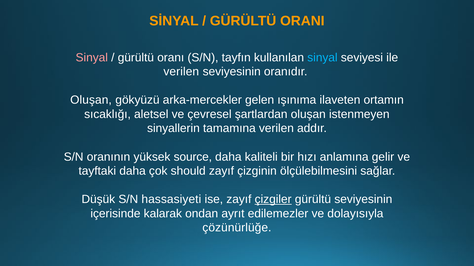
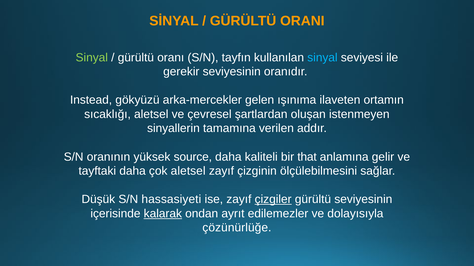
Sinyal colour: pink -> light green (92, 58)
verilen: verilen -> gerekir (181, 72)
Oluşan: Oluşan -> Instead (91, 100)
hızı: hızı -> that (307, 157)
çok should: should -> aletsel (188, 171)
kalarak underline: none -> present (163, 214)
